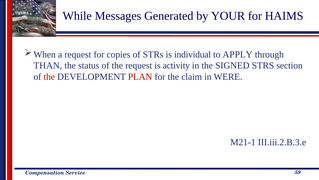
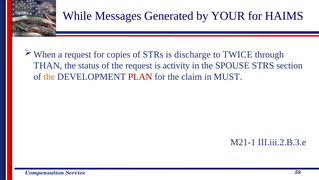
individual: individual -> discharge (192, 54)
APPLY: APPLY -> TWICE (238, 54)
SIGNED: SIGNED -> SPOUSE (232, 65)
the colour: red -> orange (49, 77)
WERE: WERE -> MUST (228, 77)
